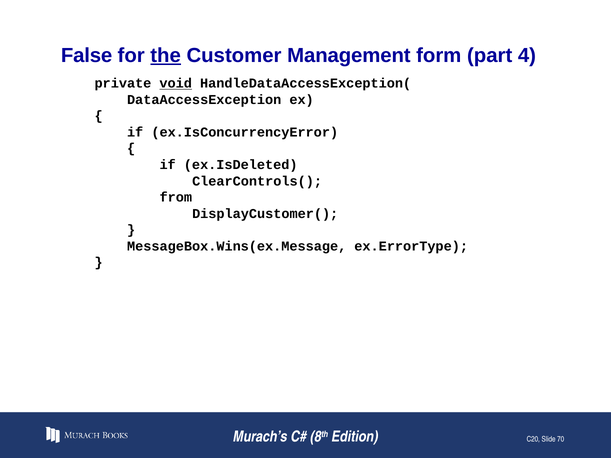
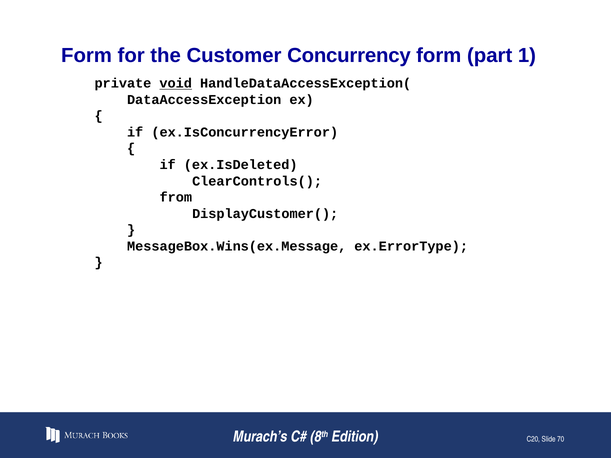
False: False -> Form (87, 56)
the underline: present -> none (166, 56)
Management: Management -> Concurrency (349, 56)
4: 4 -> 1 (527, 56)
